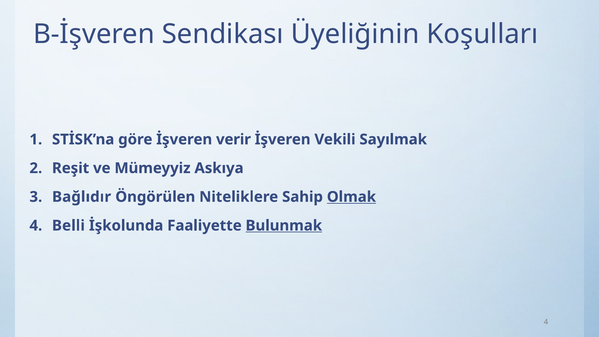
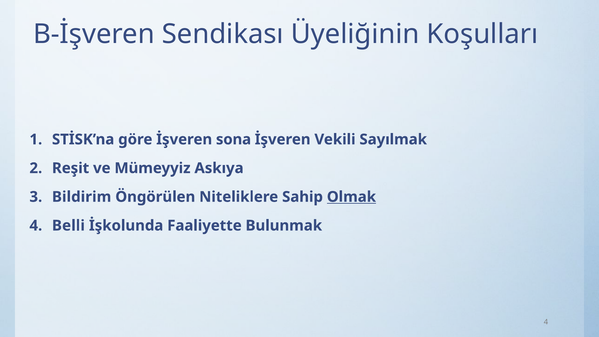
verir: verir -> sona (234, 139)
Bağlıdır: Bağlıdır -> Bildirim (82, 197)
Bulunmak underline: present -> none (284, 226)
